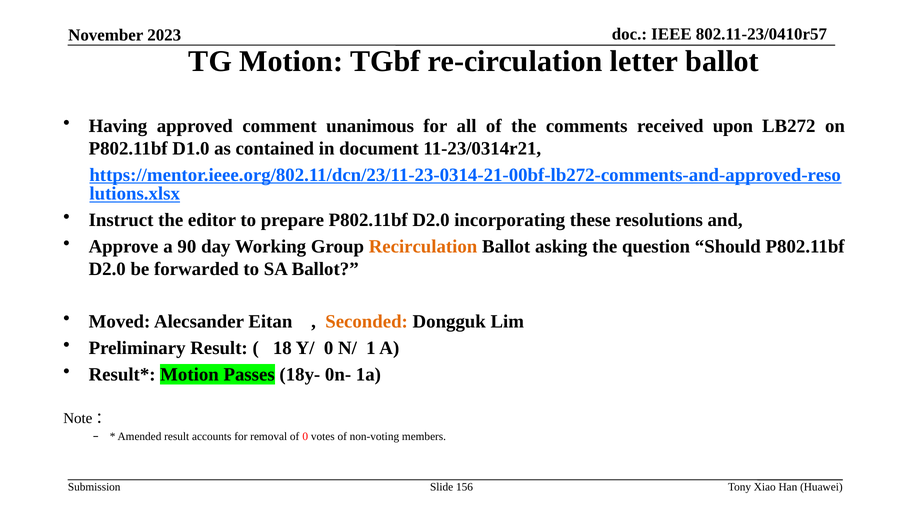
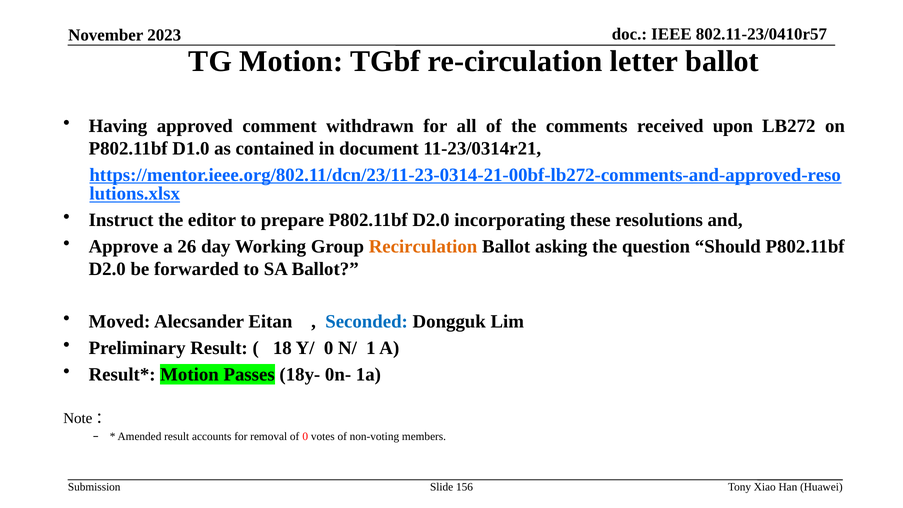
unanimous: unanimous -> withdrawn (370, 126)
90: 90 -> 26 (187, 246)
Seconded colour: orange -> blue (367, 322)
